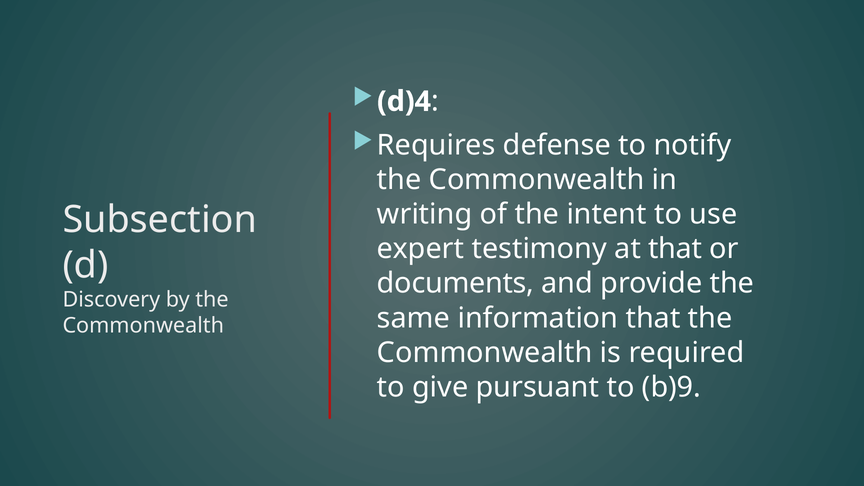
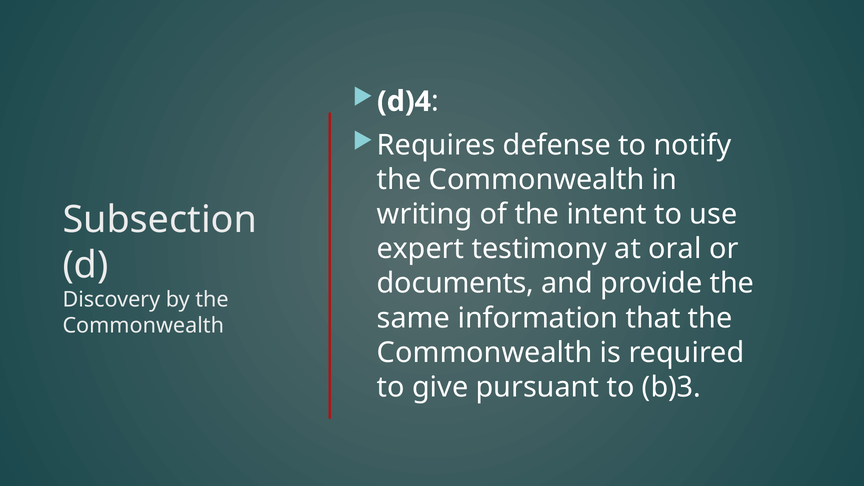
at that: that -> oral (675, 249)
b)9: b)9 -> b)3 (672, 387)
